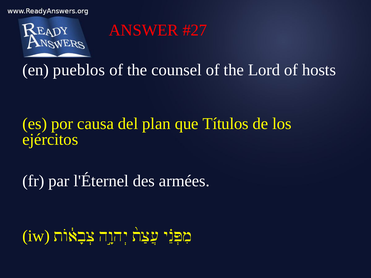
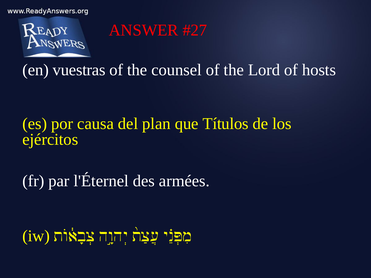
pueblos: pueblos -> vuestras (79, 70)
